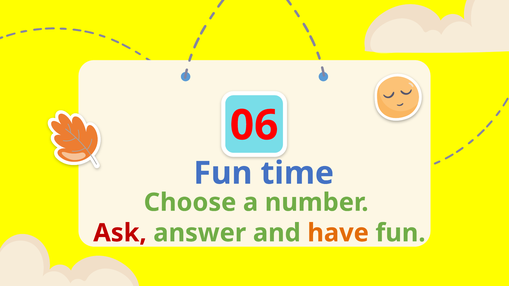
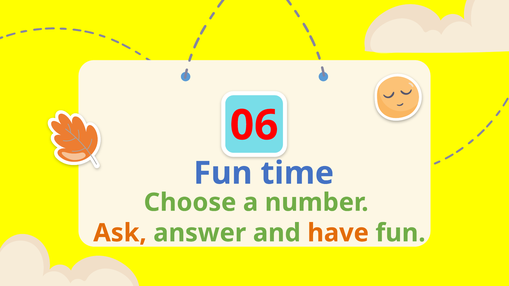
Ask colour: red -> orange (120, 233)
